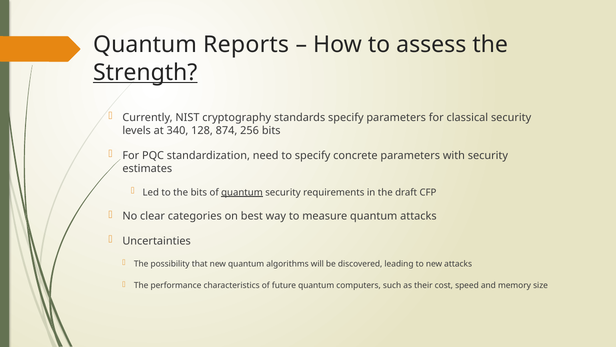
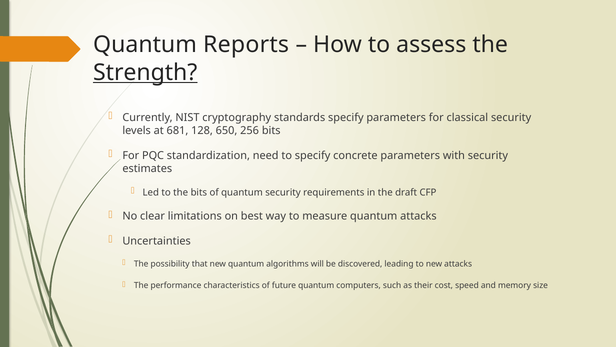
340: 340 -> 681 (177, 131)
874: 874 -> 650 (227, 131)
quantum underline: present -> none (242, 192)
categories: categories -> limitations (195, 216)
